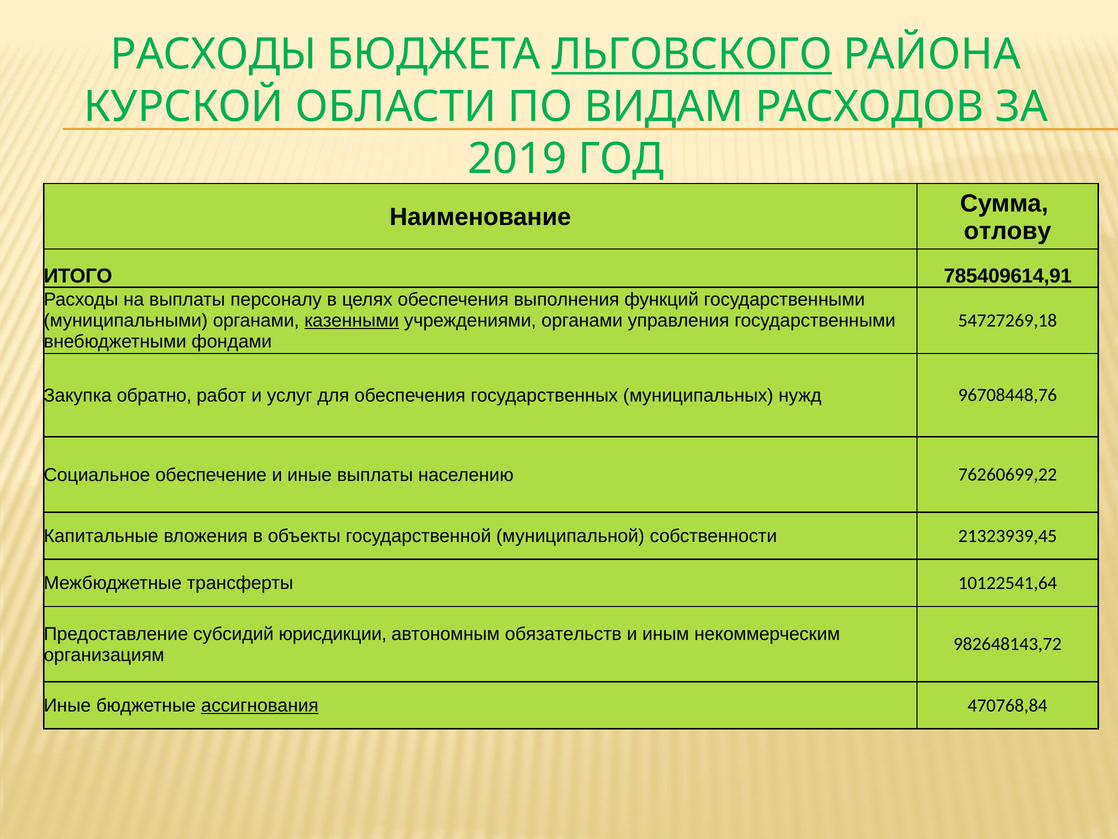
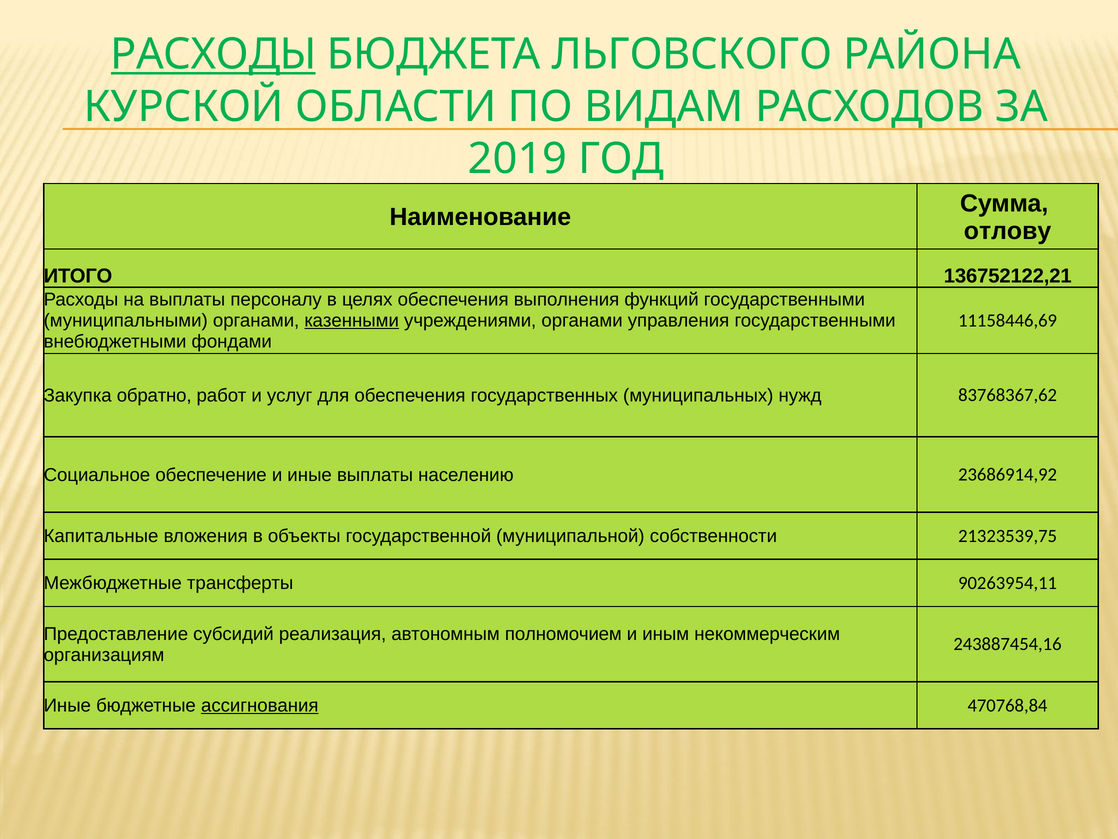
РАСХОДЫ underline: none -> present (214, 54)
ЛЬГОВСКОГО underline: present -> none (692, 54)
785409614,91: 785409614,91 -> 136752122,21 (1008, 276)
54727269,18: 54727269,18 -> 11158446,69 (1008, 320)
96708448,76: 96708448,76 -> 83768367,62 (1008, 395)
76260699,22: 76260699,22 -> 23686914,92 (1008, 474)
21323939,45: 21323939,45 -> 21323539,75 (1008, 536)
10122541,64: 10122541,64 -> 90263954,11 (1008, 583)
юрисдикции: юрисдикции -> реализация (333, 634)
обязательств: обязательств -> полномочием (563, 634)
982648143,72: 982648143,72 -> 243887454,16 (1007, 644)
